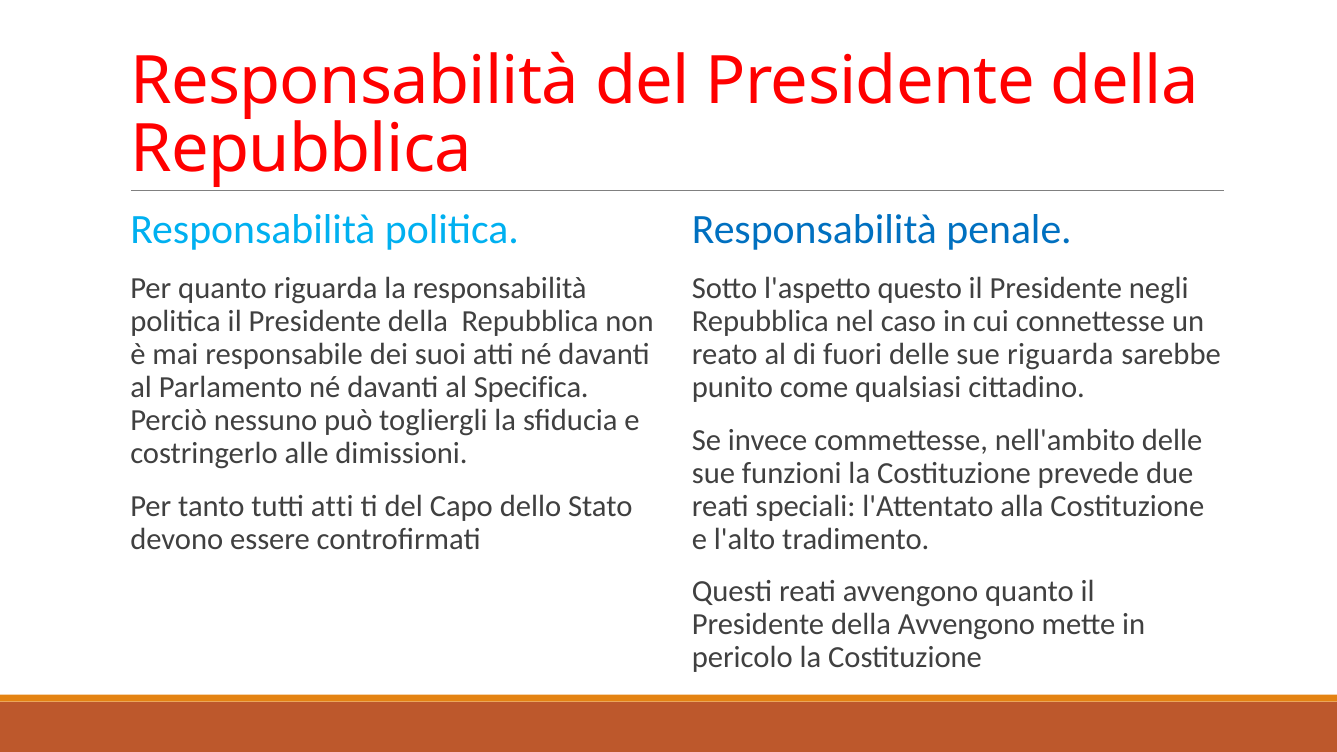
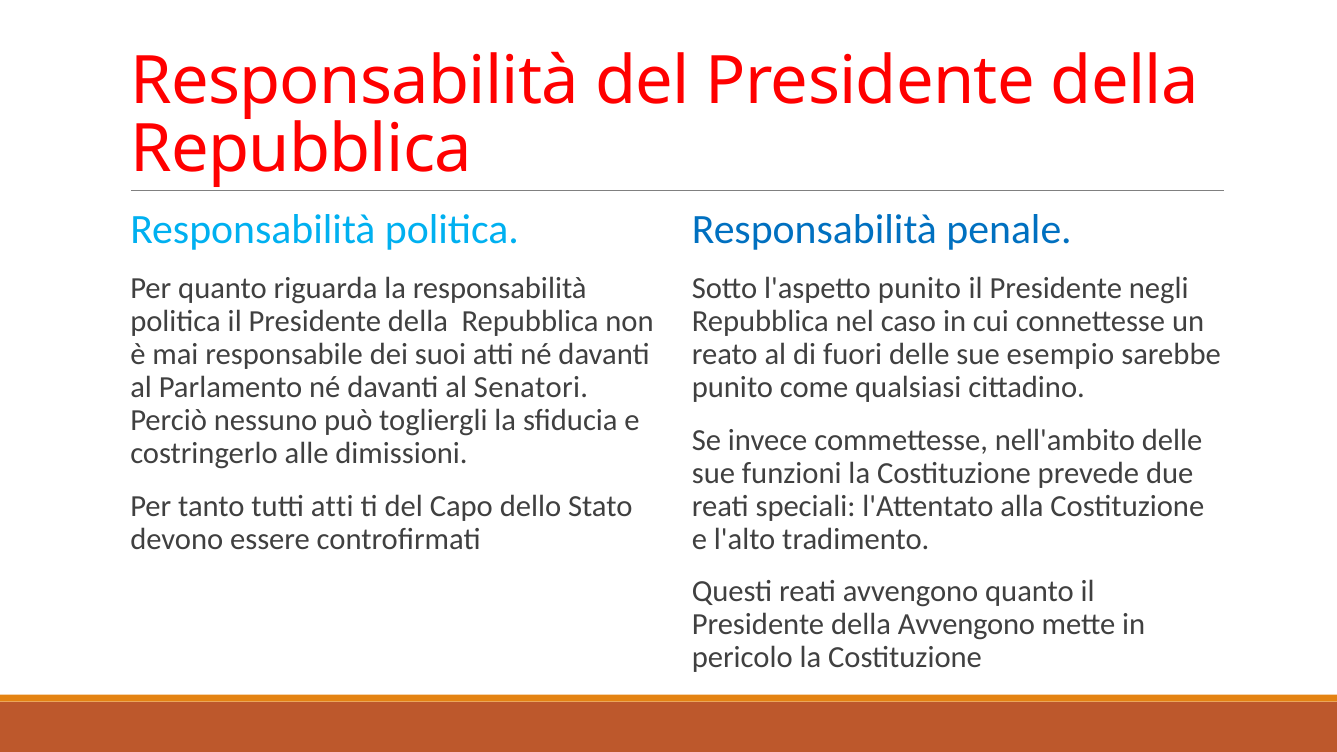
l'aspetto questo: questo -> punito (919, 288)
sue riguarda: riguarda -> esempio (1060, 354)
Specifica: Specifica -> Senatori (531, 388)
